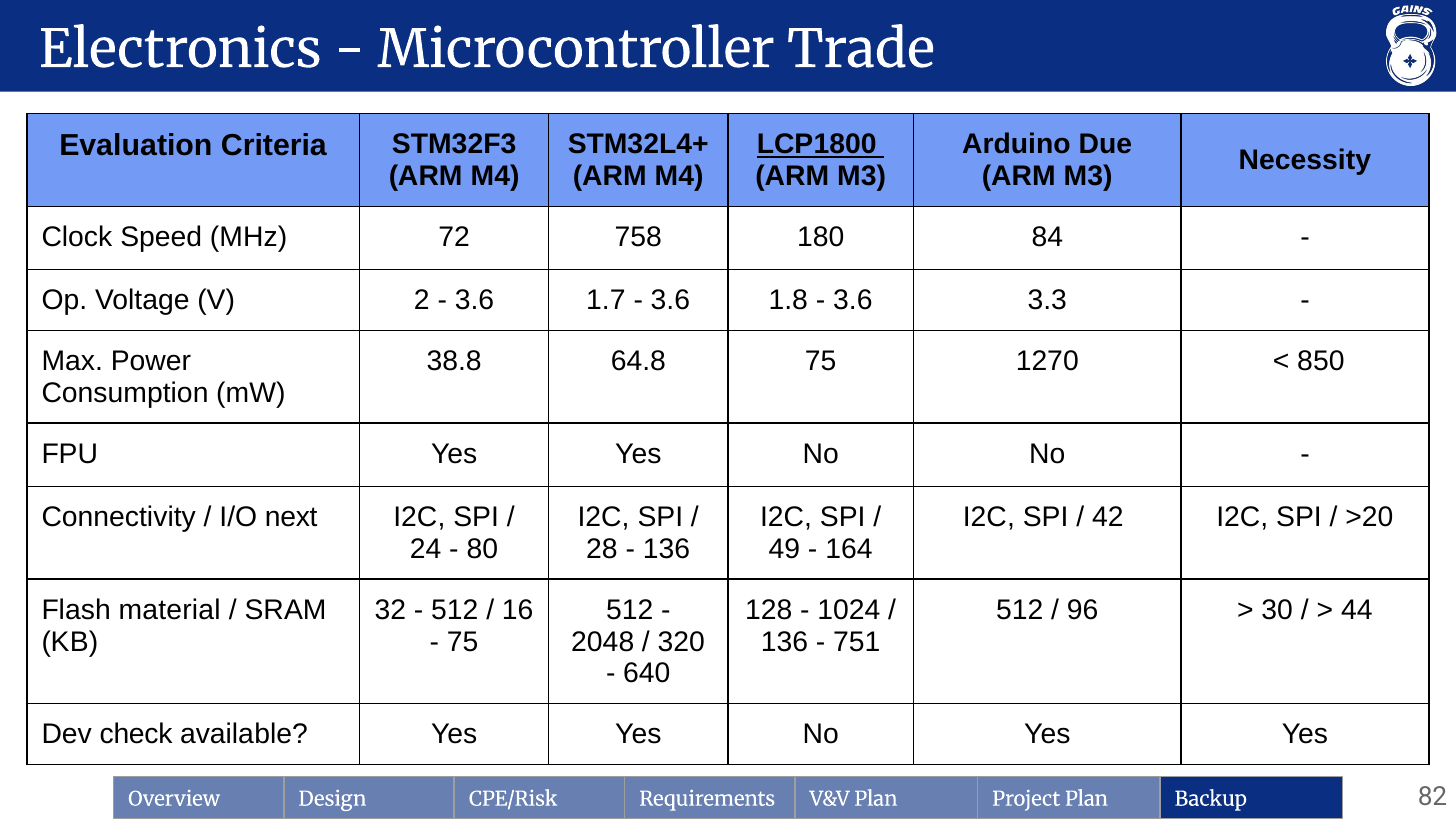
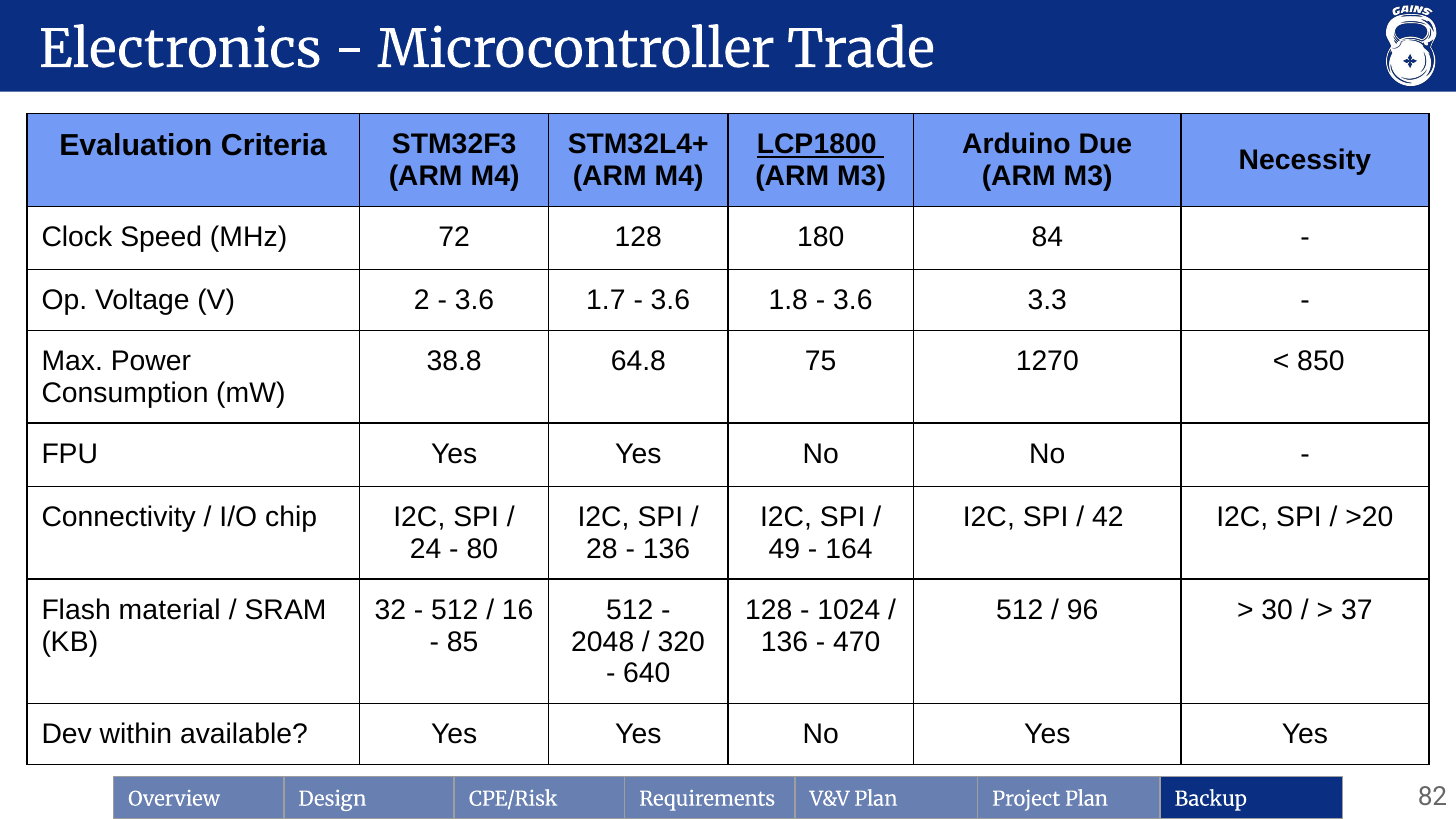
72 758: 758 -> 128 (638, 237)
next: next -> chip (291, 517)
44: 44 -> 37 (1357, 610)
75: 75 -> 85 (463, 642)
751: 751 -> 470 (857, 642)
check: check -> within (136, 734)
